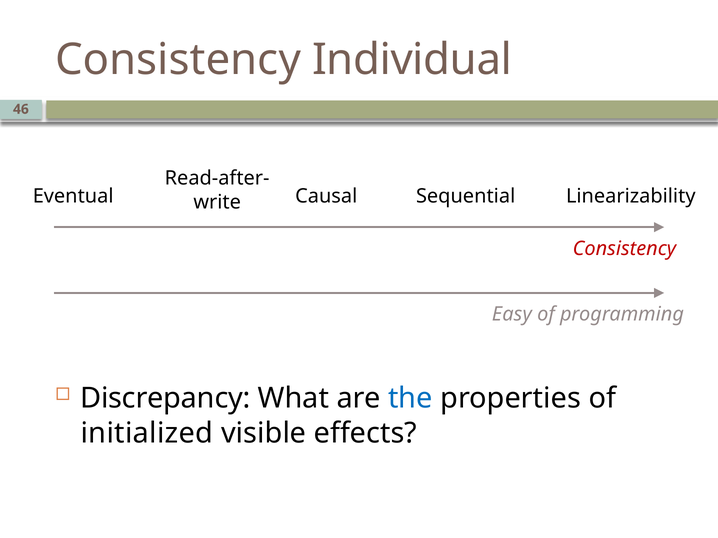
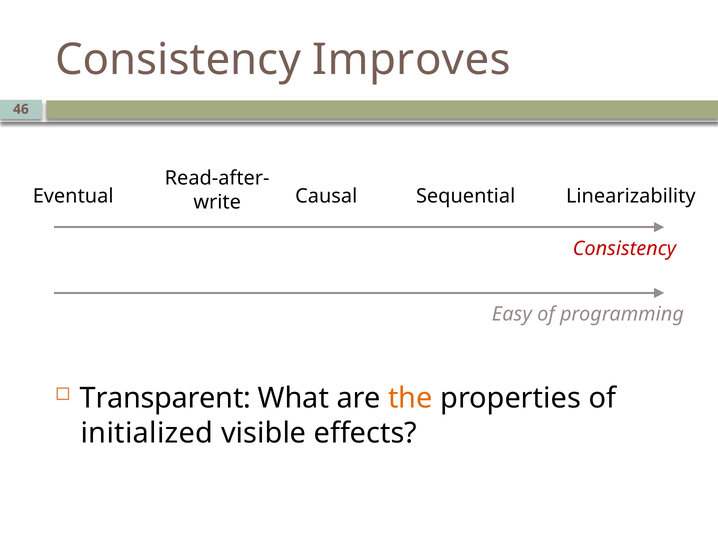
Individual: Individual -> Improves (412, 60)
Discrepancy: Discrepancy -> Transparent (165, 399)
the colour: blue -> orange (410, 399)
